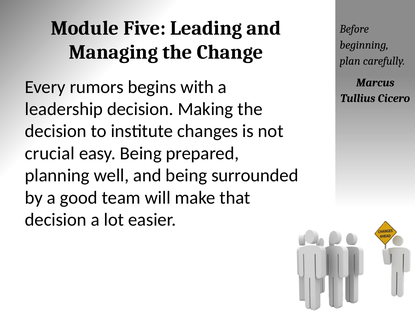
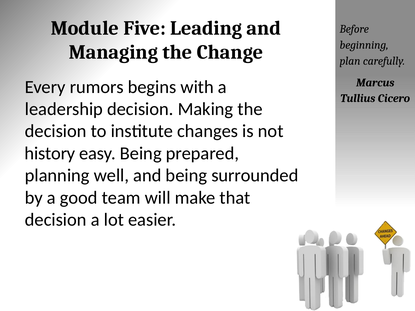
crucial: crucial -> history (50, 153)
